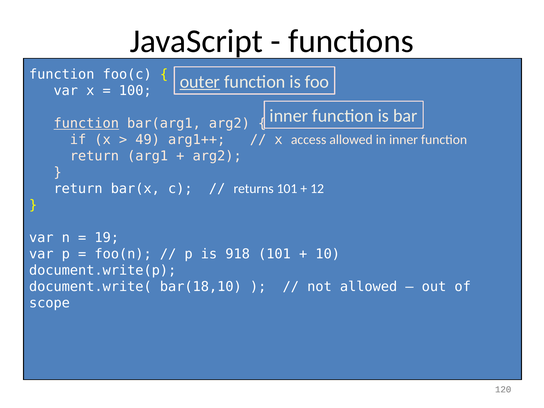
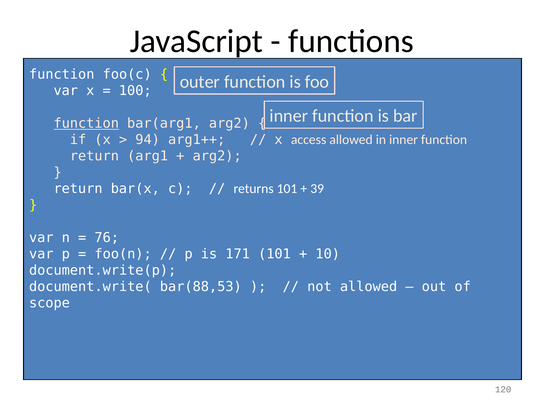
outer underline: present -> none (200, 82)
49: 49 -> 94 (148, 140)
12: 12 -> 39 (317, 189)
19: 19 -> 76 (107, 238)
918: 918 -> 171 (238, 254)
bar(18,10: bar(18,10 -> bar(88,53 (201, 287)
